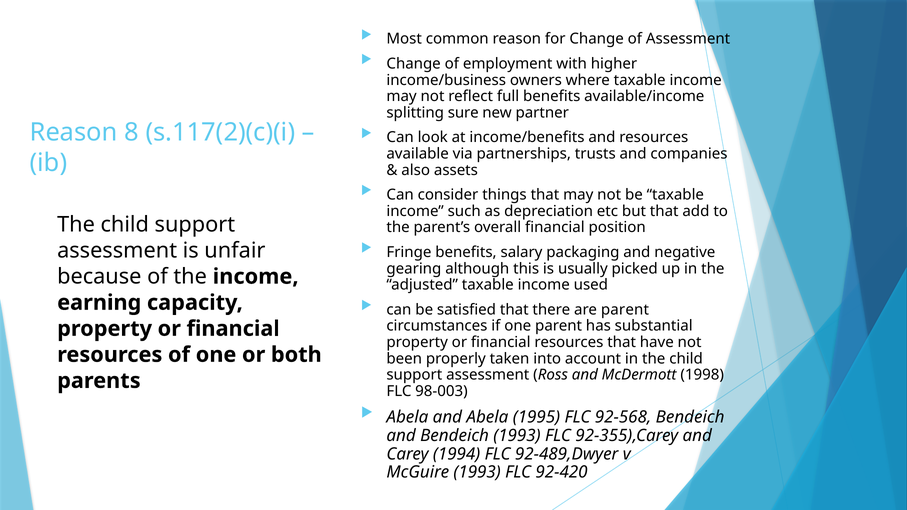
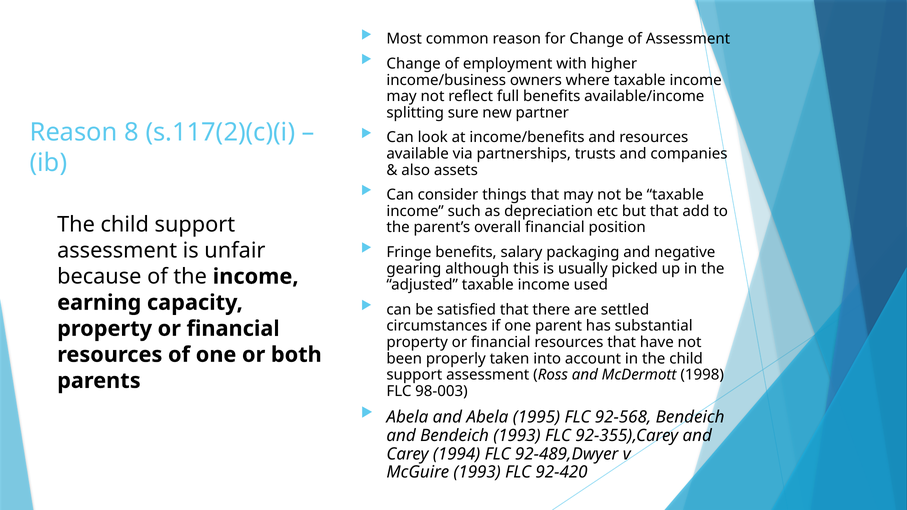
are parent: parent -> settled (625, 310)
